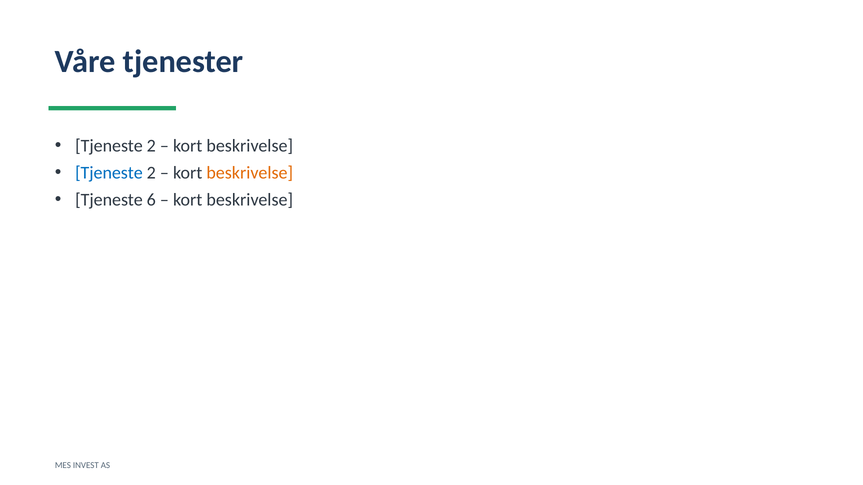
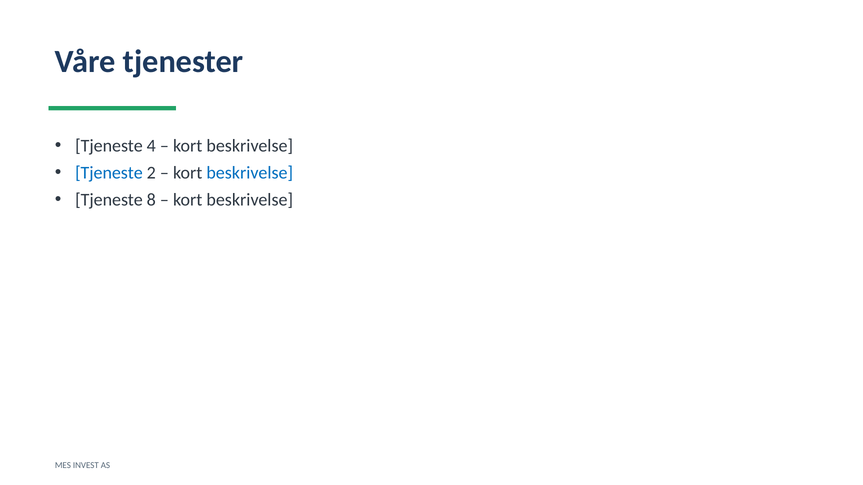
2: 2 -> 4 (151, 146)
beskrivelse colour: orange -> blue (250, 173)
6: 6 -> 8 (151, 200)
